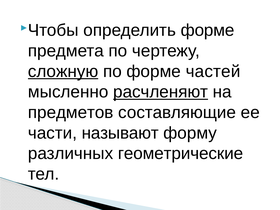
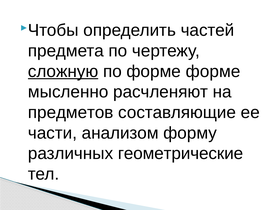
определить форме: форме -> частей (208, 30)
форме частей: частей -> форме (213, 71)
расчленяют underline: present -> none (161, 92)
называют: называют -> анализом (120, 133)
